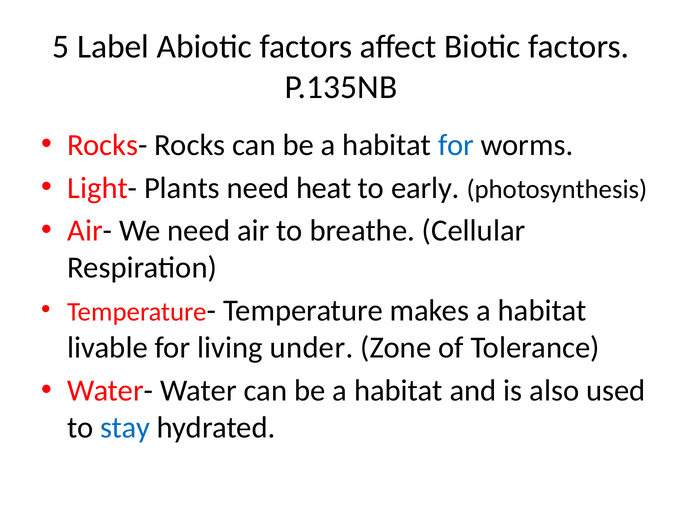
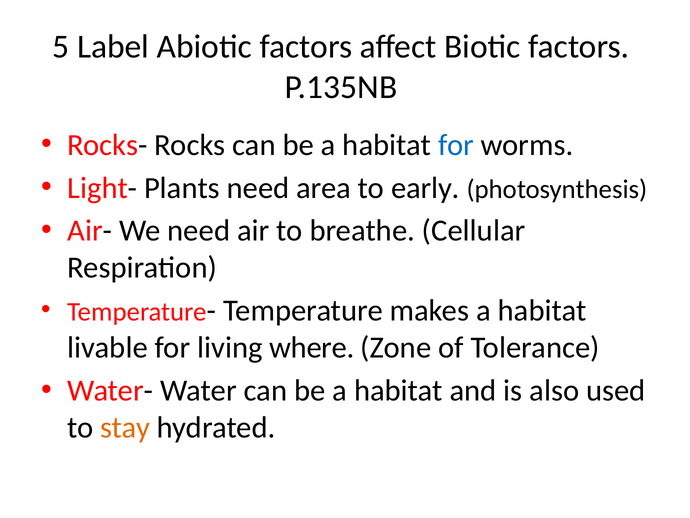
heat: heat -> area (324, 188)
under: under -> where (312, 347)
stay colour: blue -> orange (125, 427)
